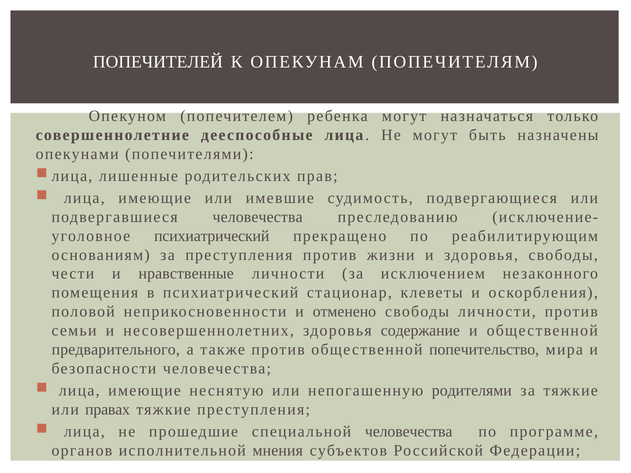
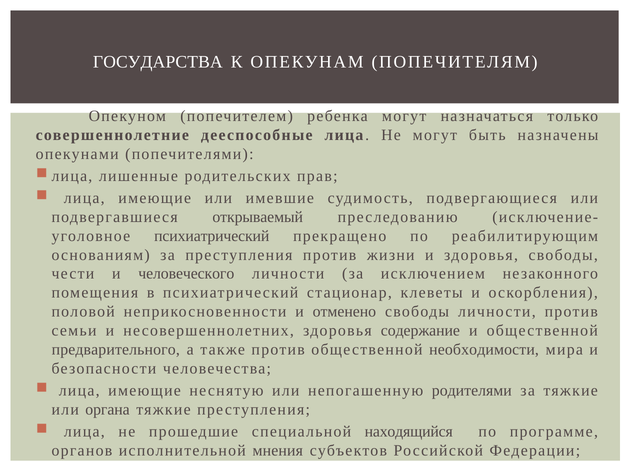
ПОПЕЧИТЕЛЕЙ: ПОПЕЧИТЕЛЕЙ -> ГОСУДАРСТВА (158, 62)
подвергавшиеся человечества: человечества -> открываемый (258, 217)
нравственные: нравственные -> человеческого (186, 274)
попечительство: попечительство -> необходимости (484, 350)
правах: правах -> органа (108, 410)
специальной человечества: человечества -> находящийся (409, 432)
